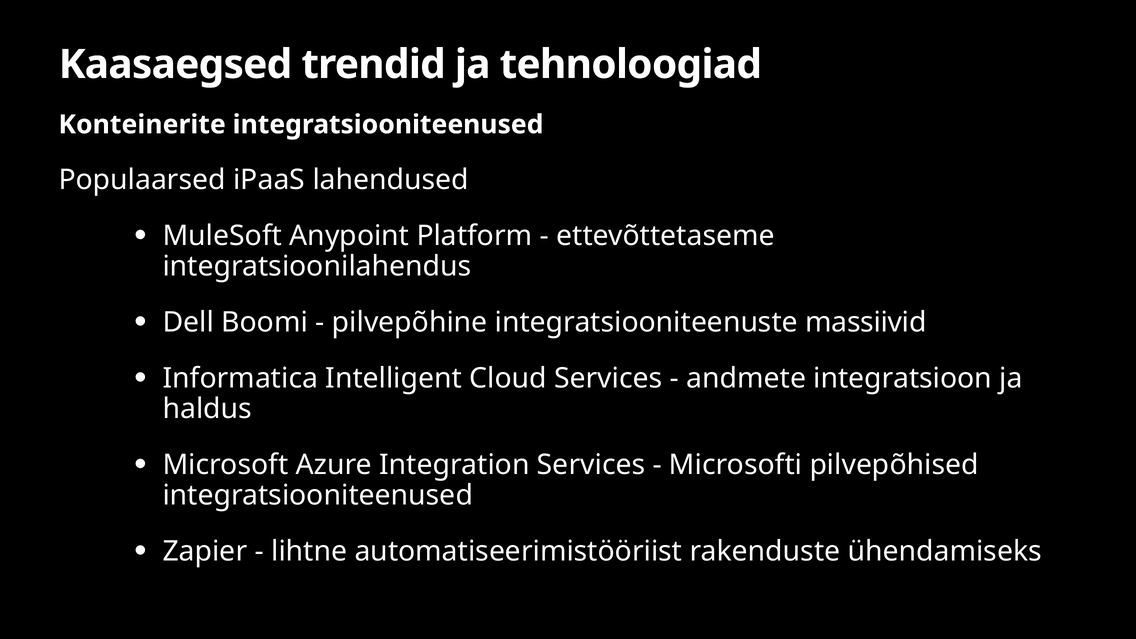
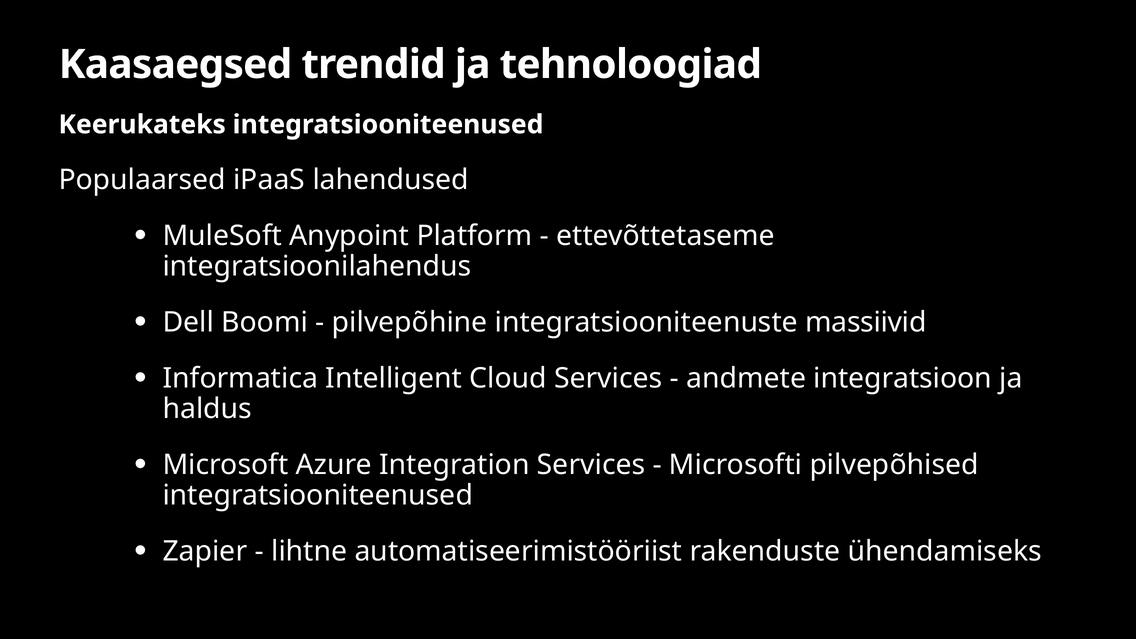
Konteinerite: Konteinerite -> Keerukateks (142, 125)
